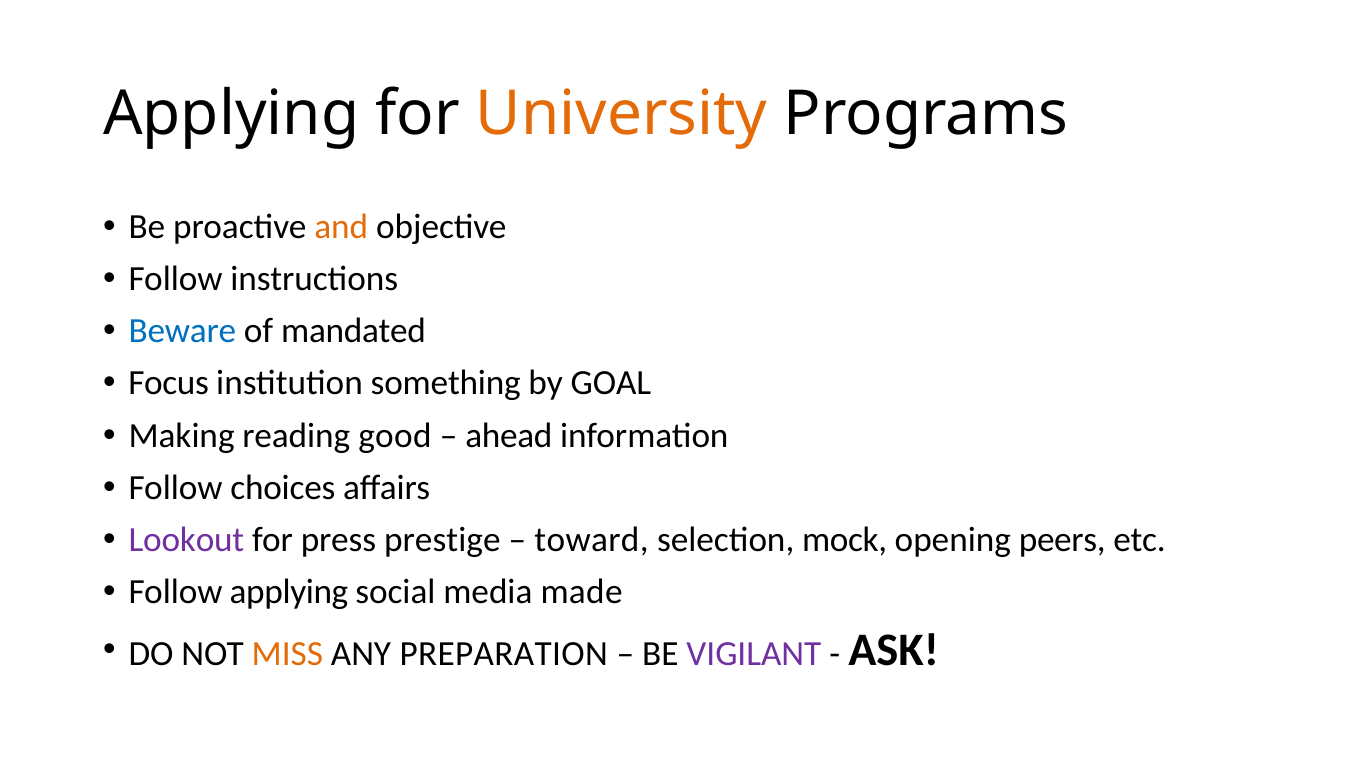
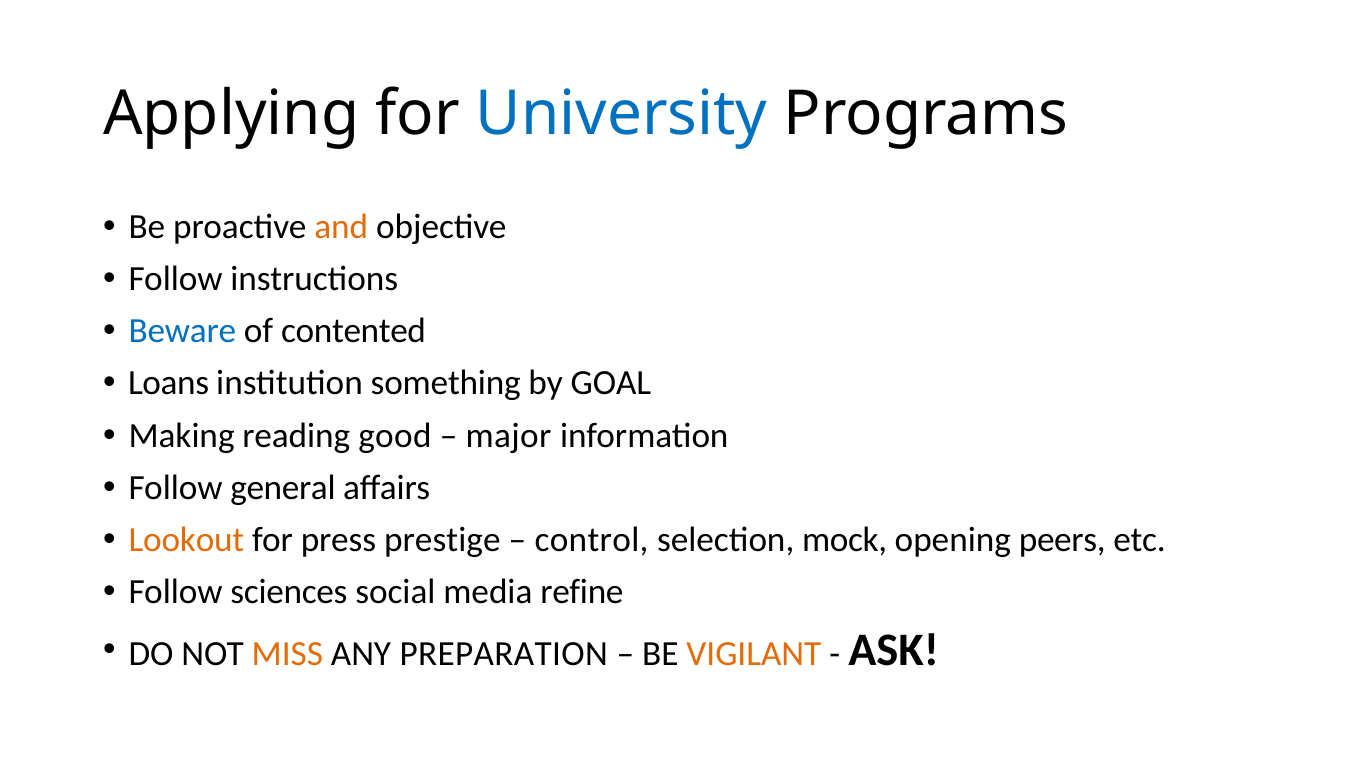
University colour: orange -> blue (622, 114)
mandated: mandated -> contented (354, 331)
Focus: Focus -> Loans (169, 383)
ahead: ahead -> major (509, 435)
choices: choices -> general (283, 488)
Lookout colour: purple -> orange (186, 540)
toward: toward -> control (592, 540)
Follow applying: applying -> sciences (289, 592)
made: made -> refine (582, 592)
VIGILANT colour: purple -> orange (754, 654)
